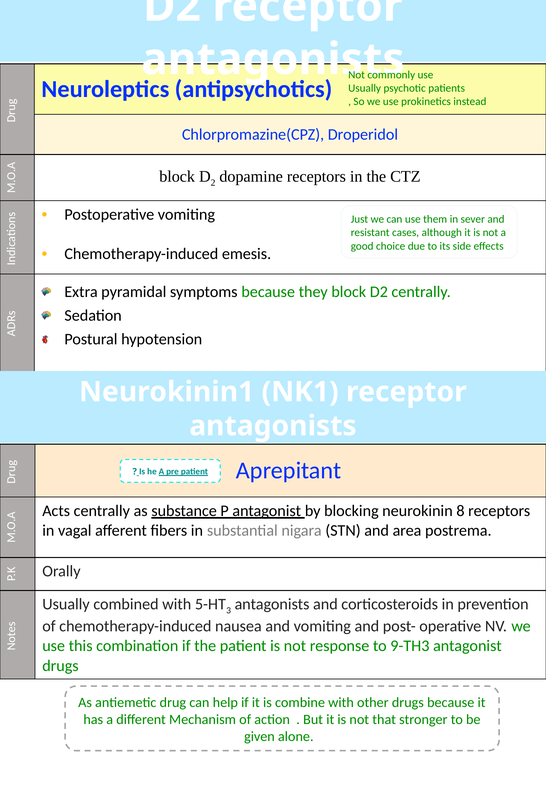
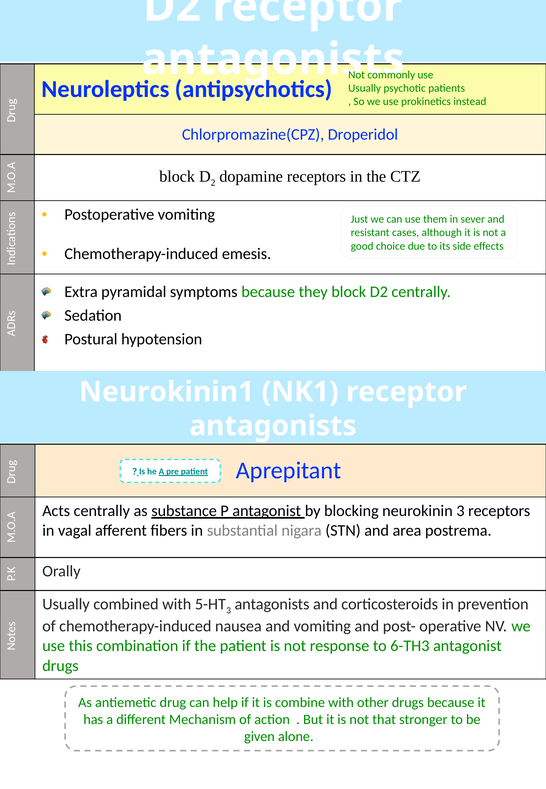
neurokinin 8: 8 -> 3 (460, 510)
9-TH3: 9-TH3 -> 6-TH3 (410, 646)
